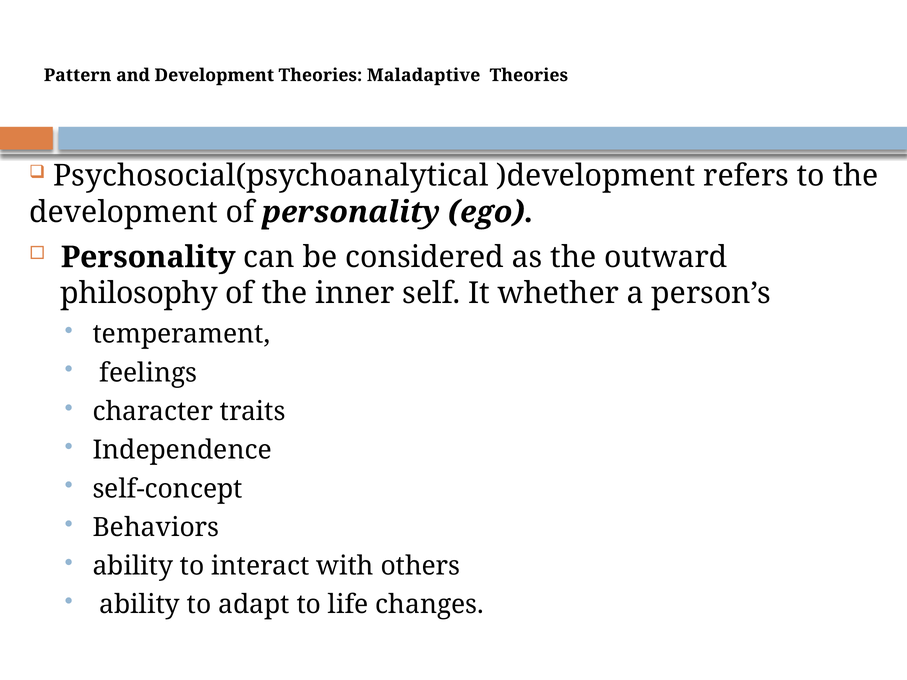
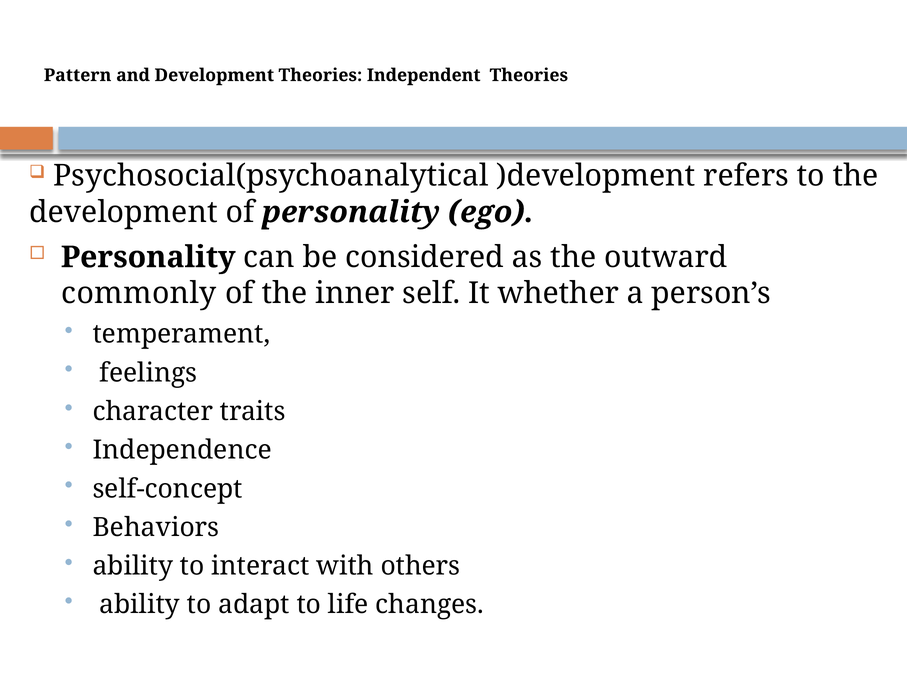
Maladaptive: Maladaptive -> Independent (424, 75)
philosophy: philosophy -> commonly (139, 294)
